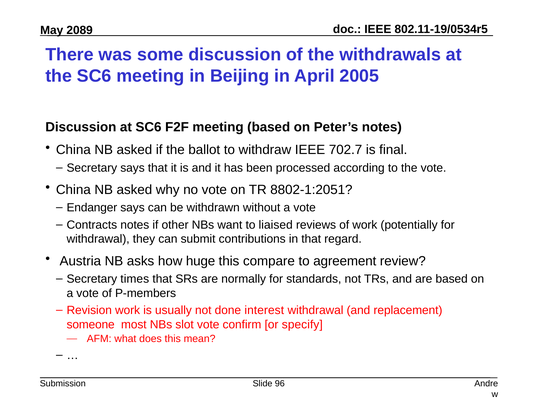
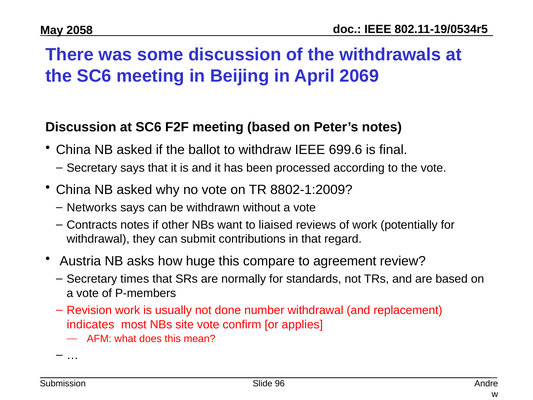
2089: 2089 -> 2058 (80, 30)
2005: 2005 -> 2069 (359, 76)
702.7: 702.7 -> 699.6 (346, 150)
8802-1:2051: 8802-1:2051 -> 8802-1:2009 (311, 190)
Endanger: Endanger -> Networks (92, 208)
interest: interest -> number (264, 310)
someone: someone -> indicates (91, 324)
slot: slot -> site (185, 324)
specify: specify -> applies (302, 324)
